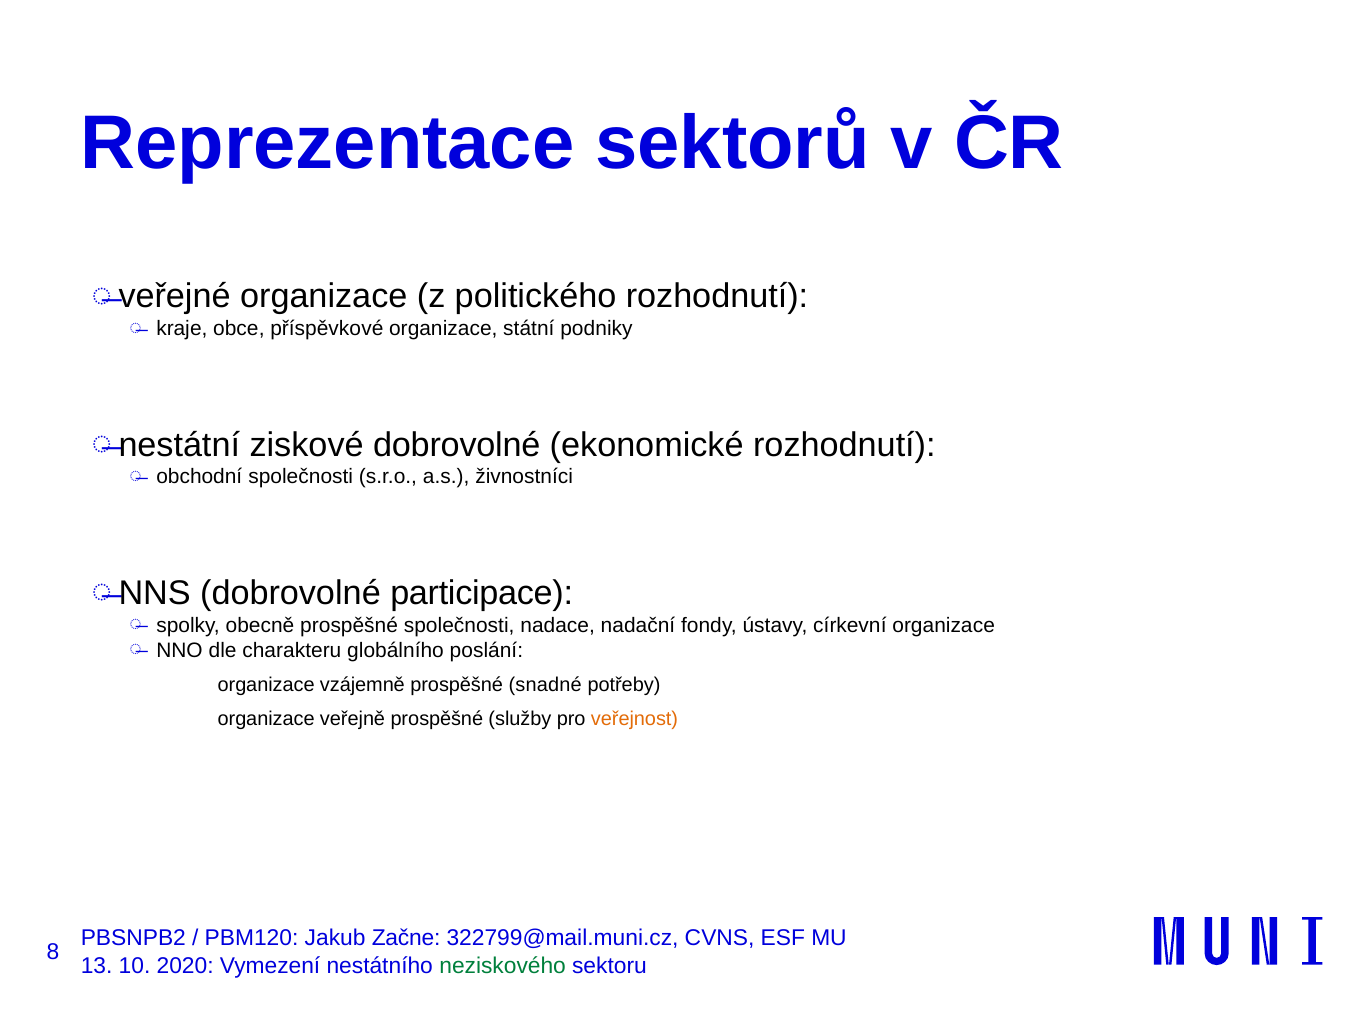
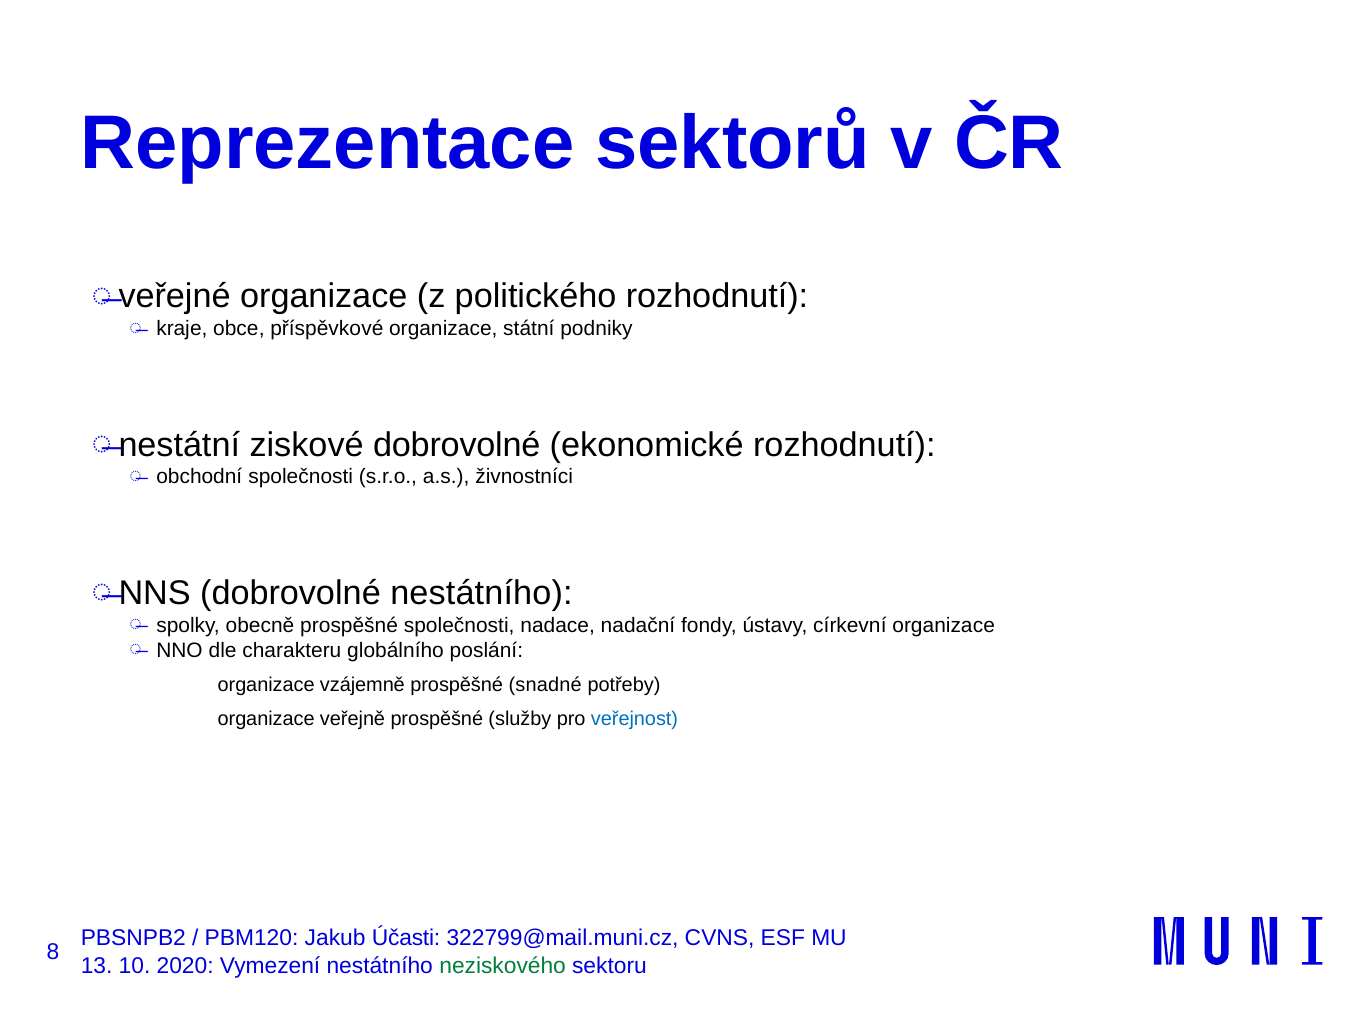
dobrovolné participace: participace -> nestátního (481, 593)
veřejnost colour: orange -> blue (635, 720)
Začne: Začne -> Účasti (406, 939)
